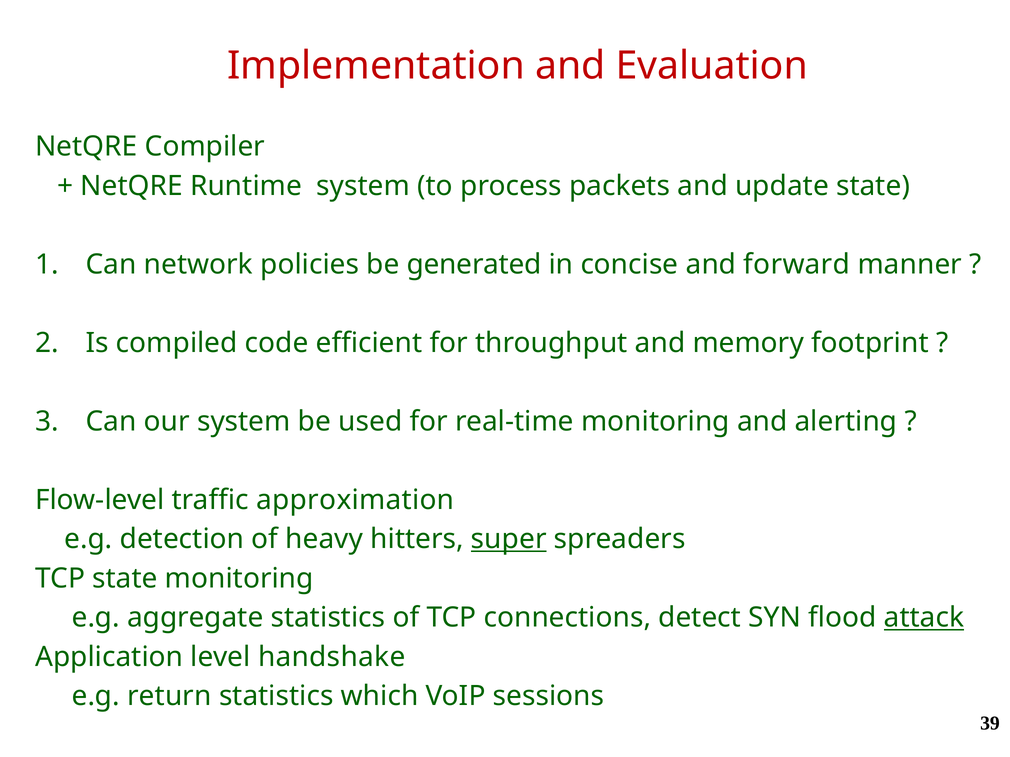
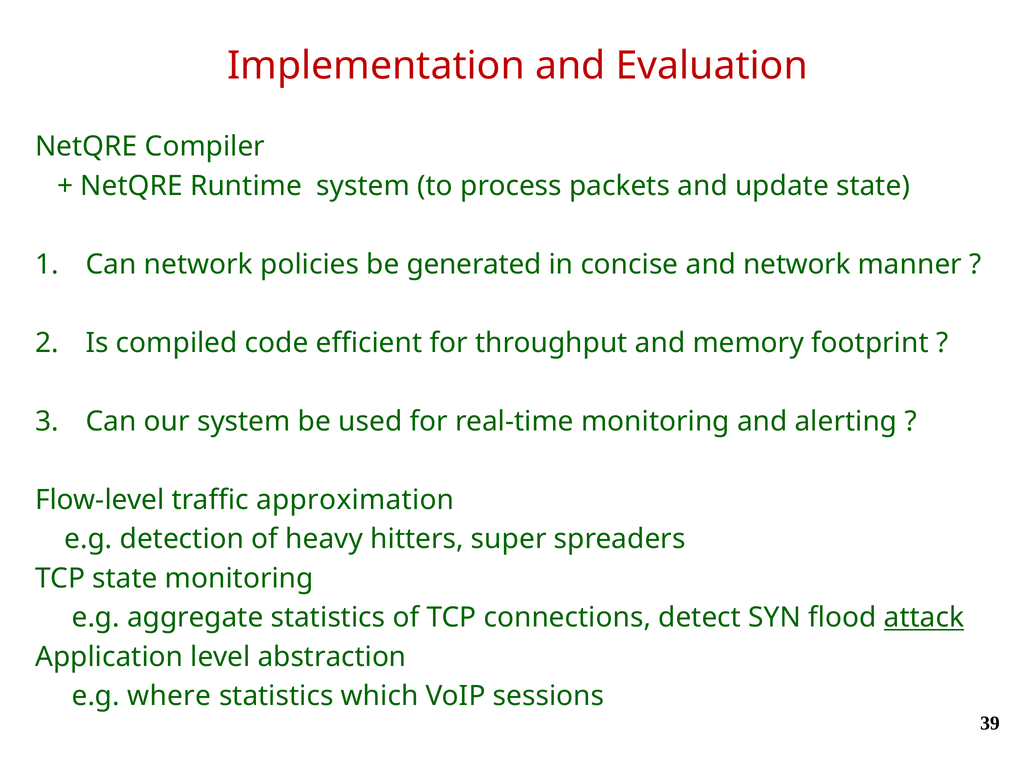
and forward: forward -> network (797, 264)
super underline: present -> none (509, 539)
handshake: handshake -> abstraction (332, 657)
return: return -> where (169, 697)
